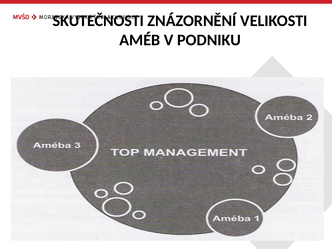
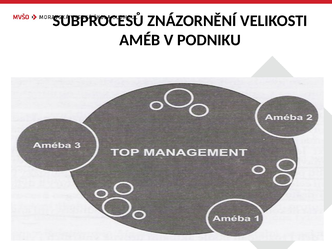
SKUTEČNOSTI: SKUTEČNOSTI -> SUBPROCESŮ (98, 21)
